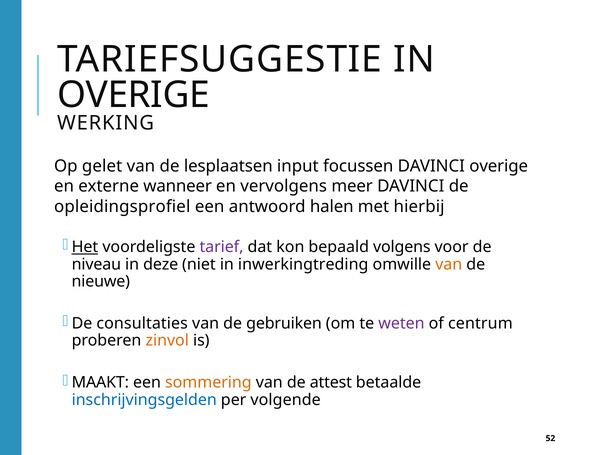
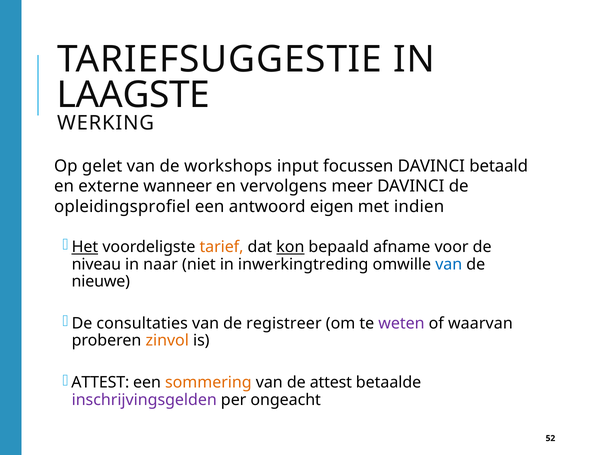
OVERIGE: OVERIGE -> LAAGSTE (133, 95)
lesplaatsen: lesplaatsen -> workshops (228, 166)
DAVINCI overige: overige -> betaald (499, 166)
halen: halen -> eigen (332, 207)
hierbij: hierbij -> indien (419, 207)
tarief colour: purple -> orange (221, 247)
kon underline: none -> present (290, 247)
volgens: volgens -> afname (402, 247)
deze: deze -> naar (161, 264)
van colour: orange -> blue (449, 264)
gebruiken: gebruiken -> registreer (284, 324)
centrum: centrum -> waarvan (480, 324)
MAAKT: MAAKT -> ATTEST (100, 383)
inschrijvingsgelden colour: blue -> purple (144, 400)
volgende: volgende -> ongeacht (286, 400)
